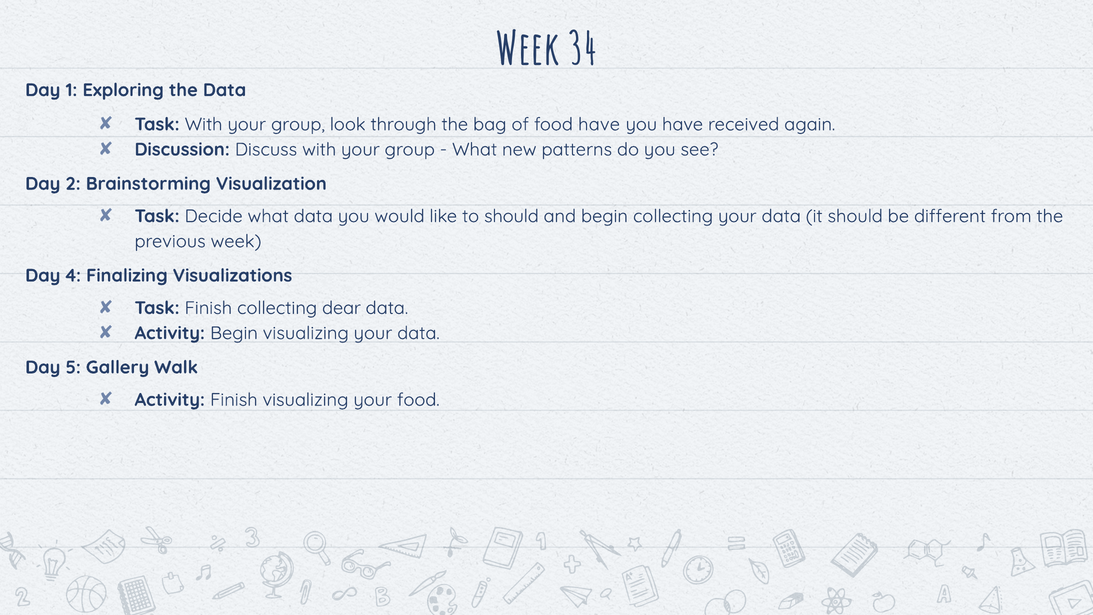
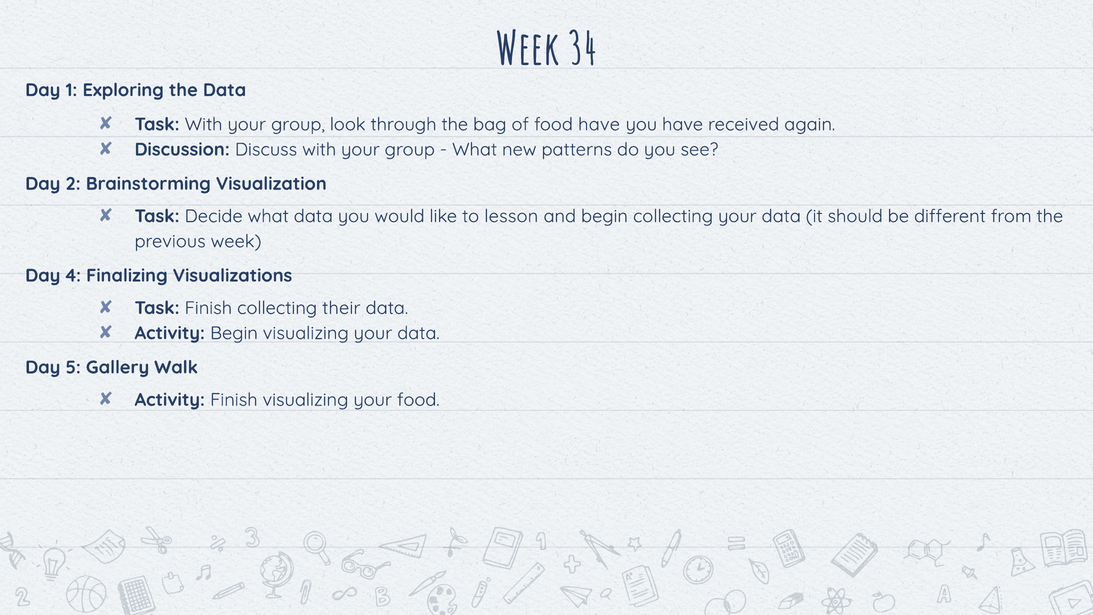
to should: should -> lesson (511, 216)
dear: dear -> their (341, 308)
